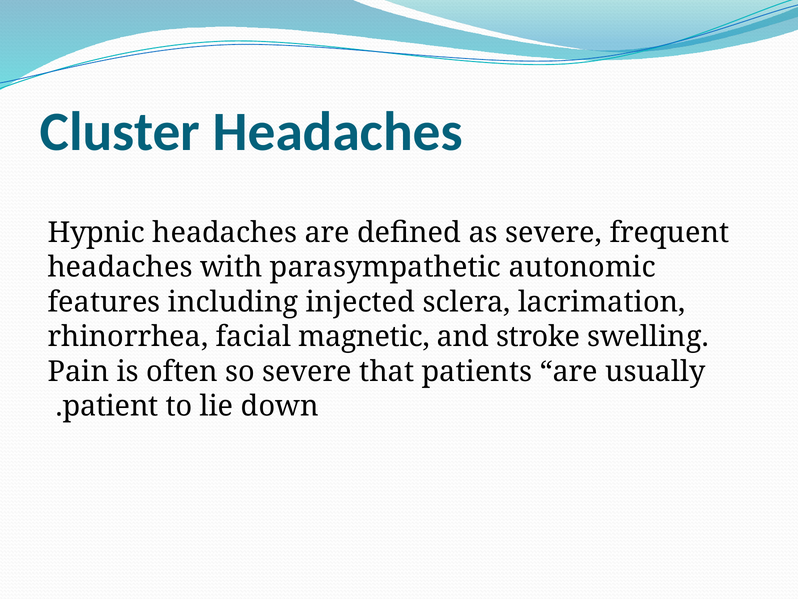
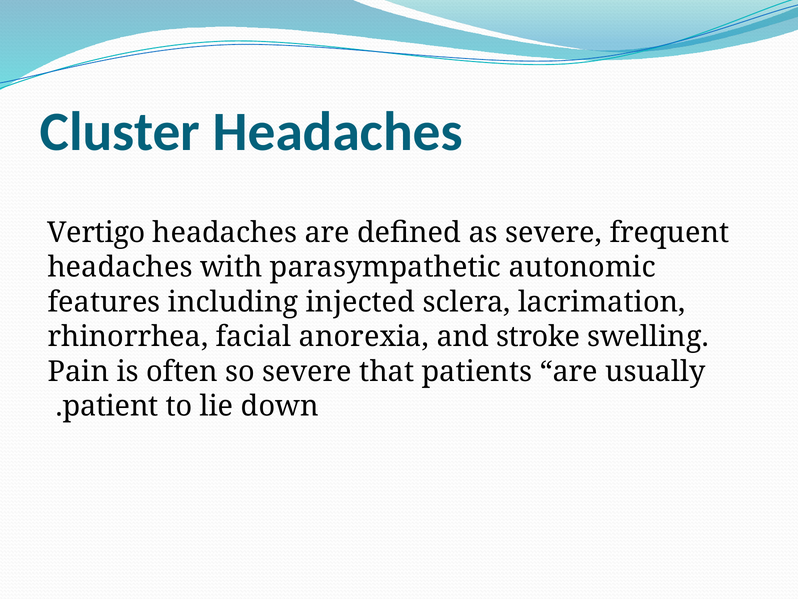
Hypnic: Hypnic -> Vertigo (96, 233)
magnetic: magnetic -> anorexia (364, 337)
